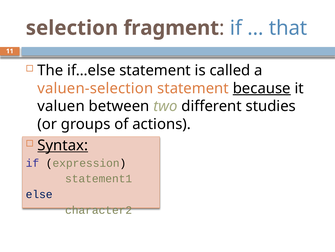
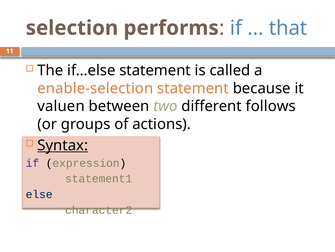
fragment: fragment -> performs (171, 28)
valuen-selection: valuen-selection -> enable-selection (95, 88)
because underline: present -> none (262, 88)
studies: studies -> follows (271, 106)
